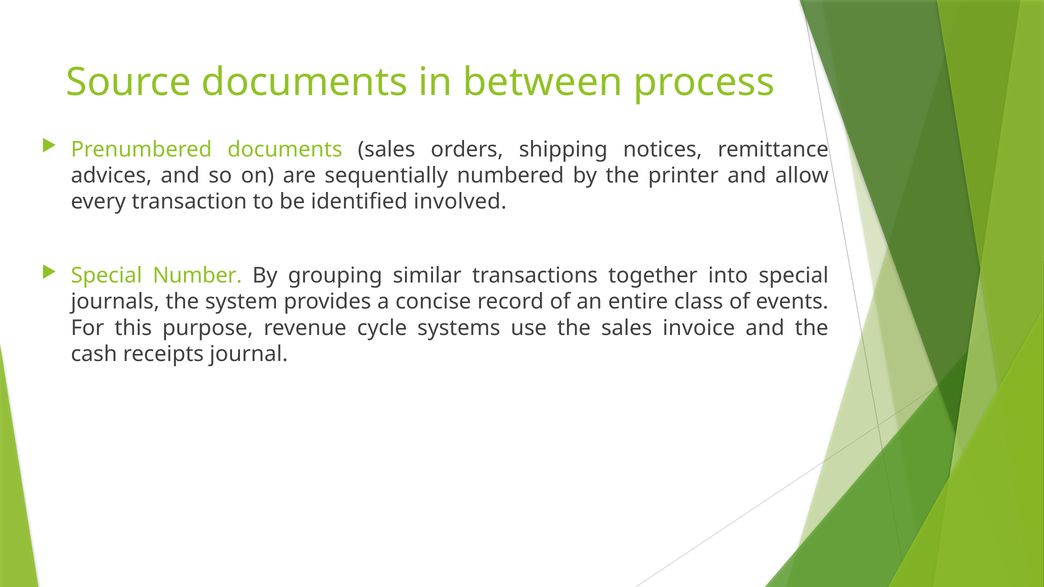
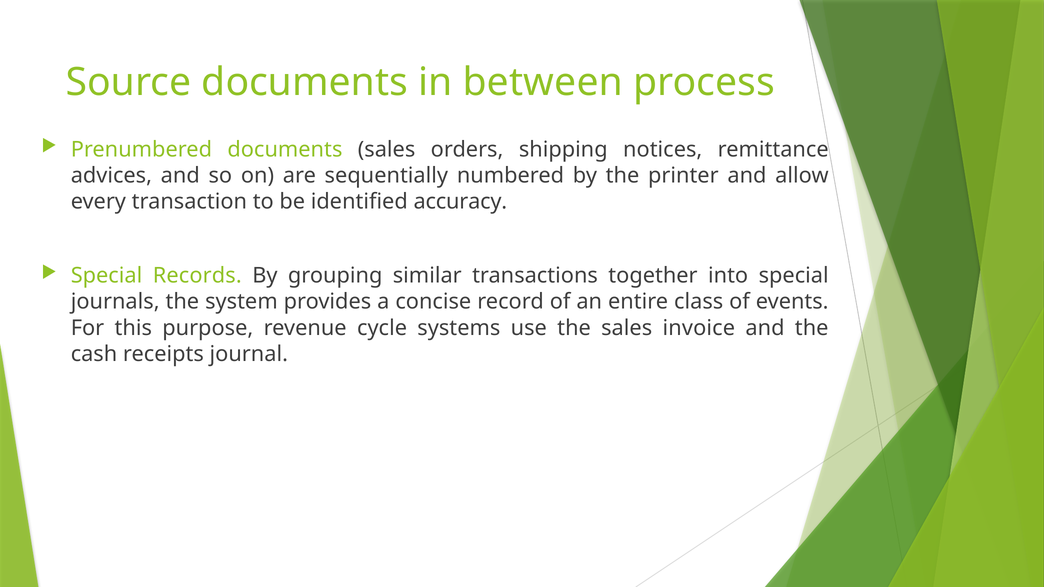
involved: involved -> accuracy (460, 202)
Number: Number -> Records (197, 276)
